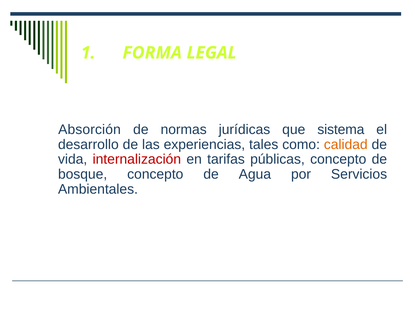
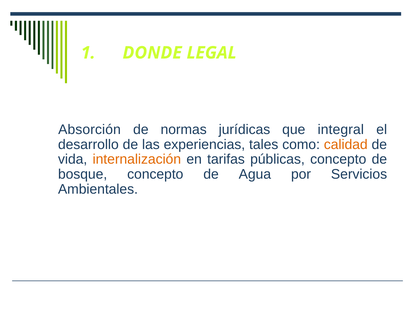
FORMA: FORMA -> DONDE (152, 53)
sistema: sistema -> integral (341, 129)
internalización colour: red -> orange (137, 159)
